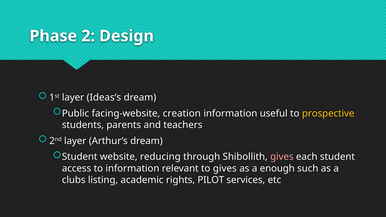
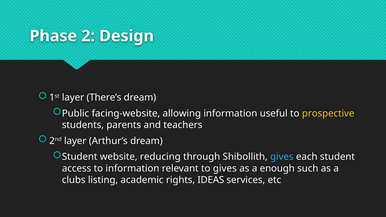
Ideas’s: Ideas’s -> There’s (104, 98)
creation: creation -> allowing (182, 113)
gives colour: pink -> light blue (282, 157)
PILOT: PILOT -> IDEAS (211, 180)
